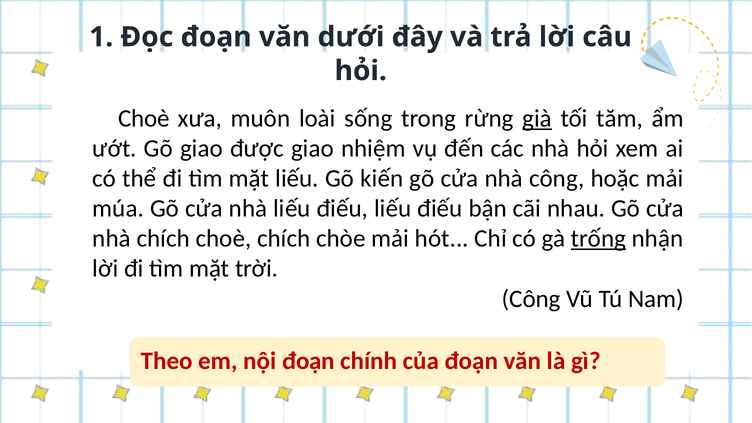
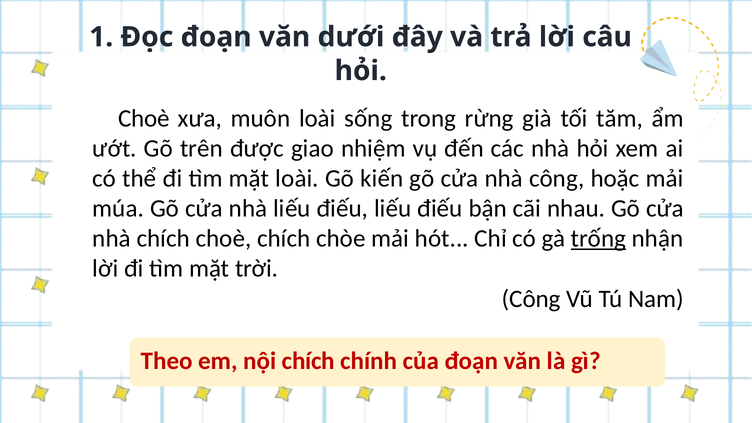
già underline: present -> none (537, 118)
Gõ giao: giao -> trên (201, 148)
mặt liếu: liếu -> loài (297, 178)
nội đoạn: đoạn -> chích (308, 361)
